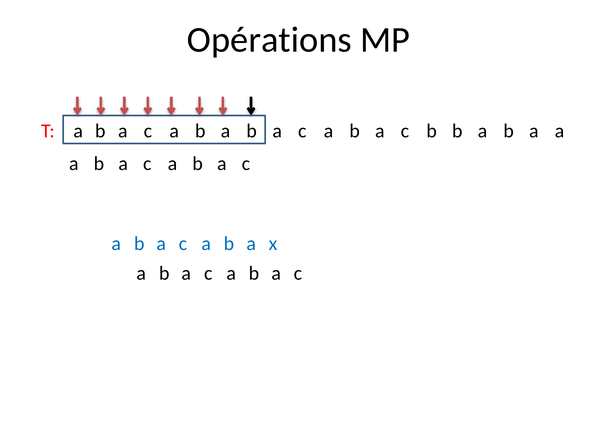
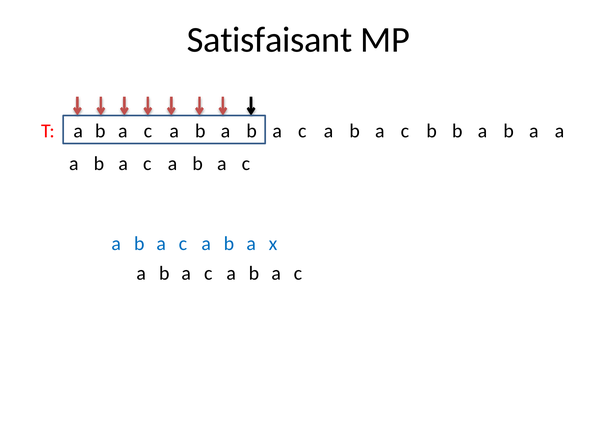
Opérations: Opérations -> Satisfaisant (270, 40)
